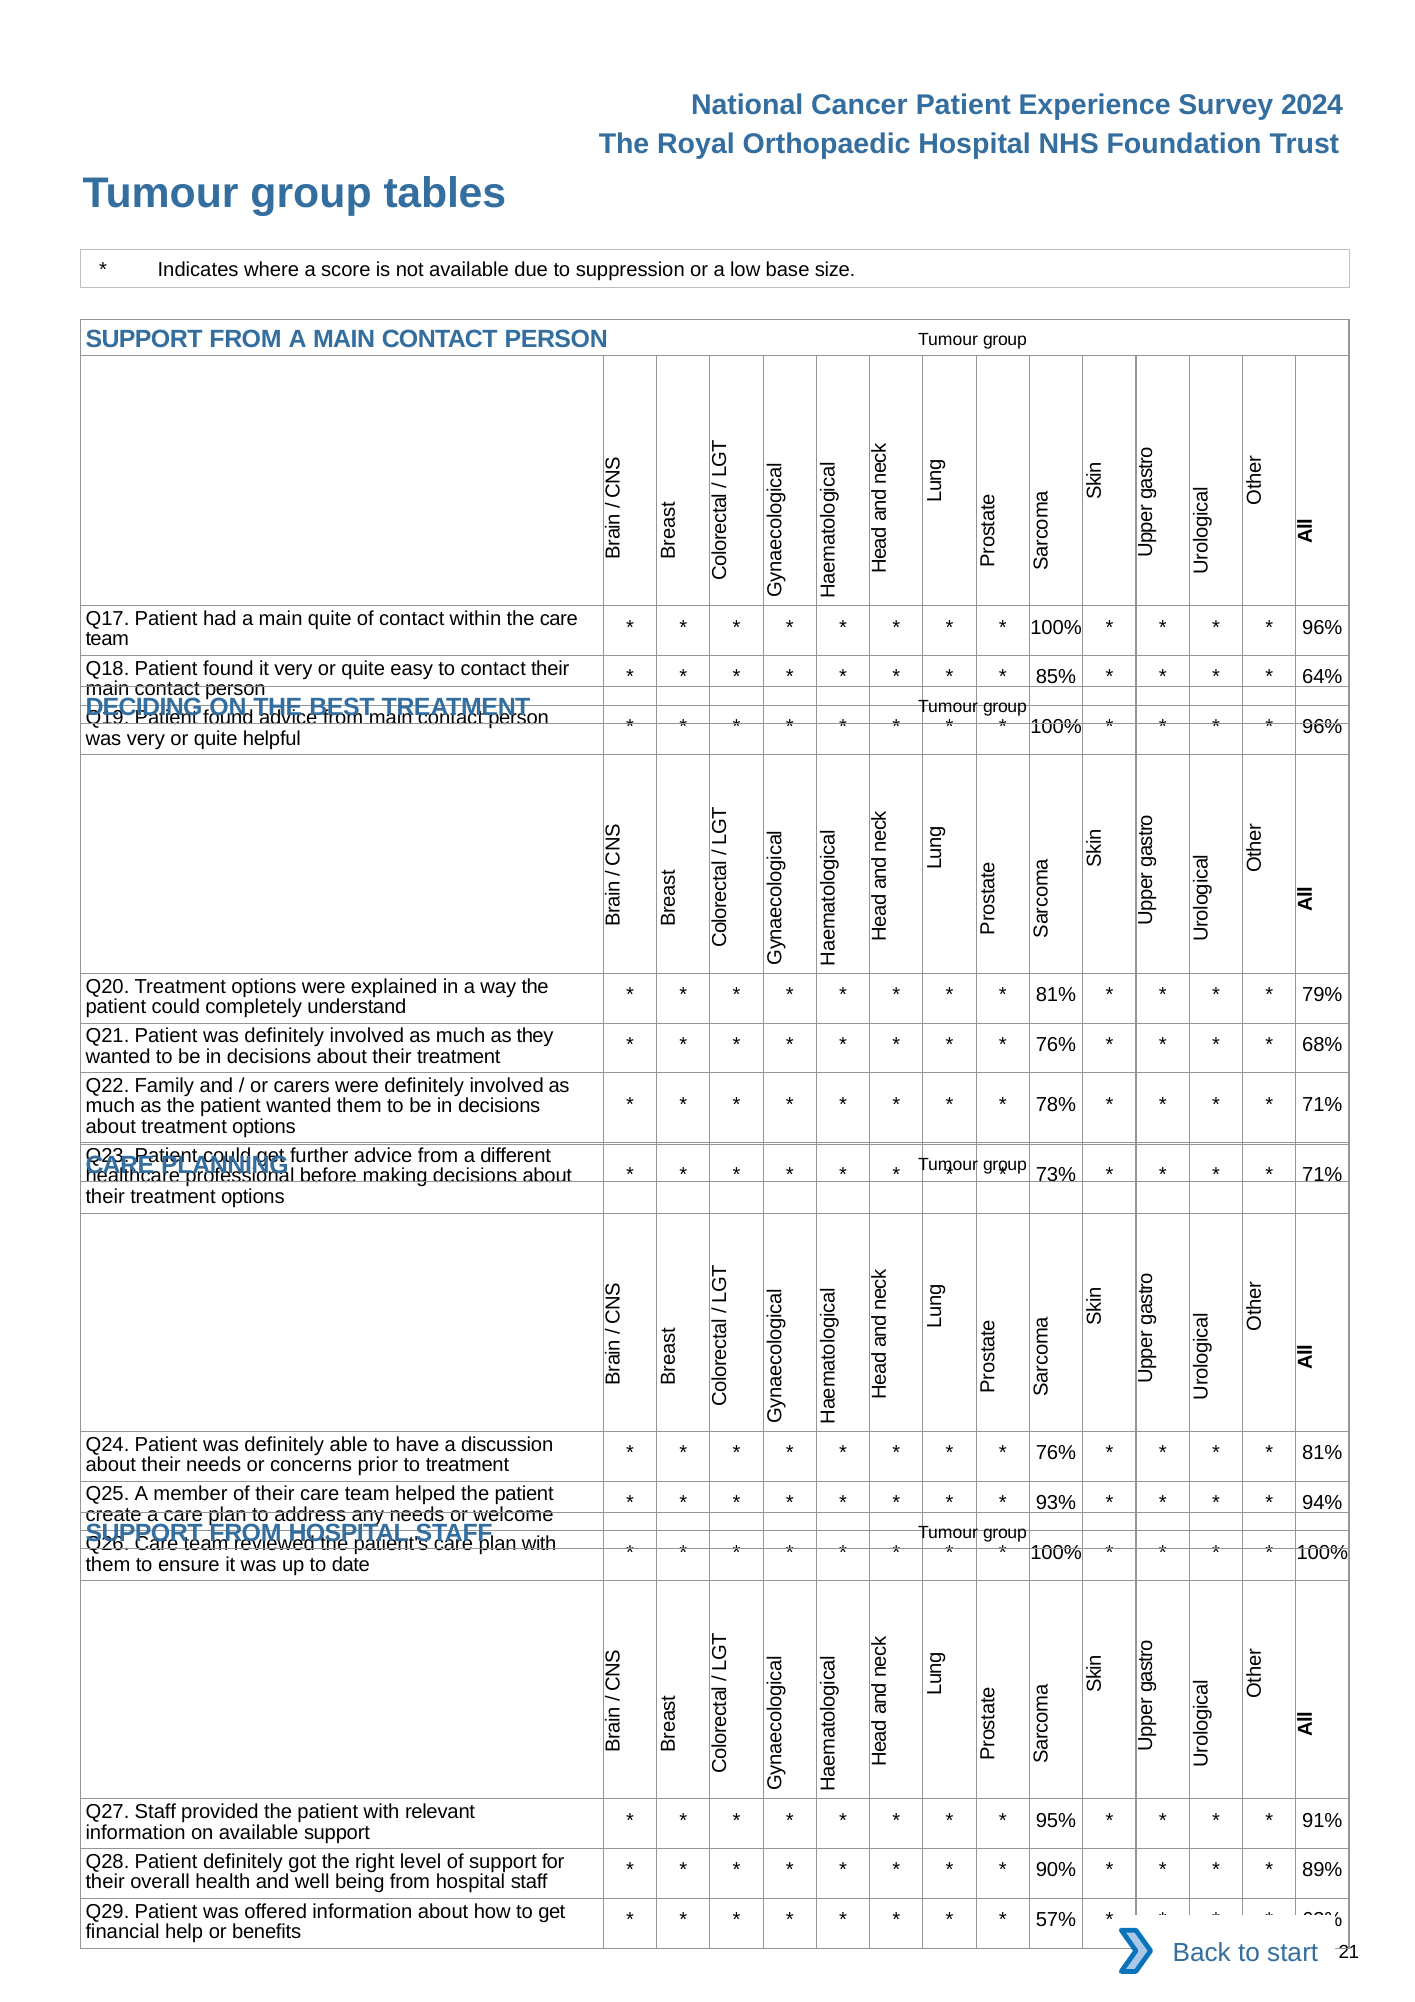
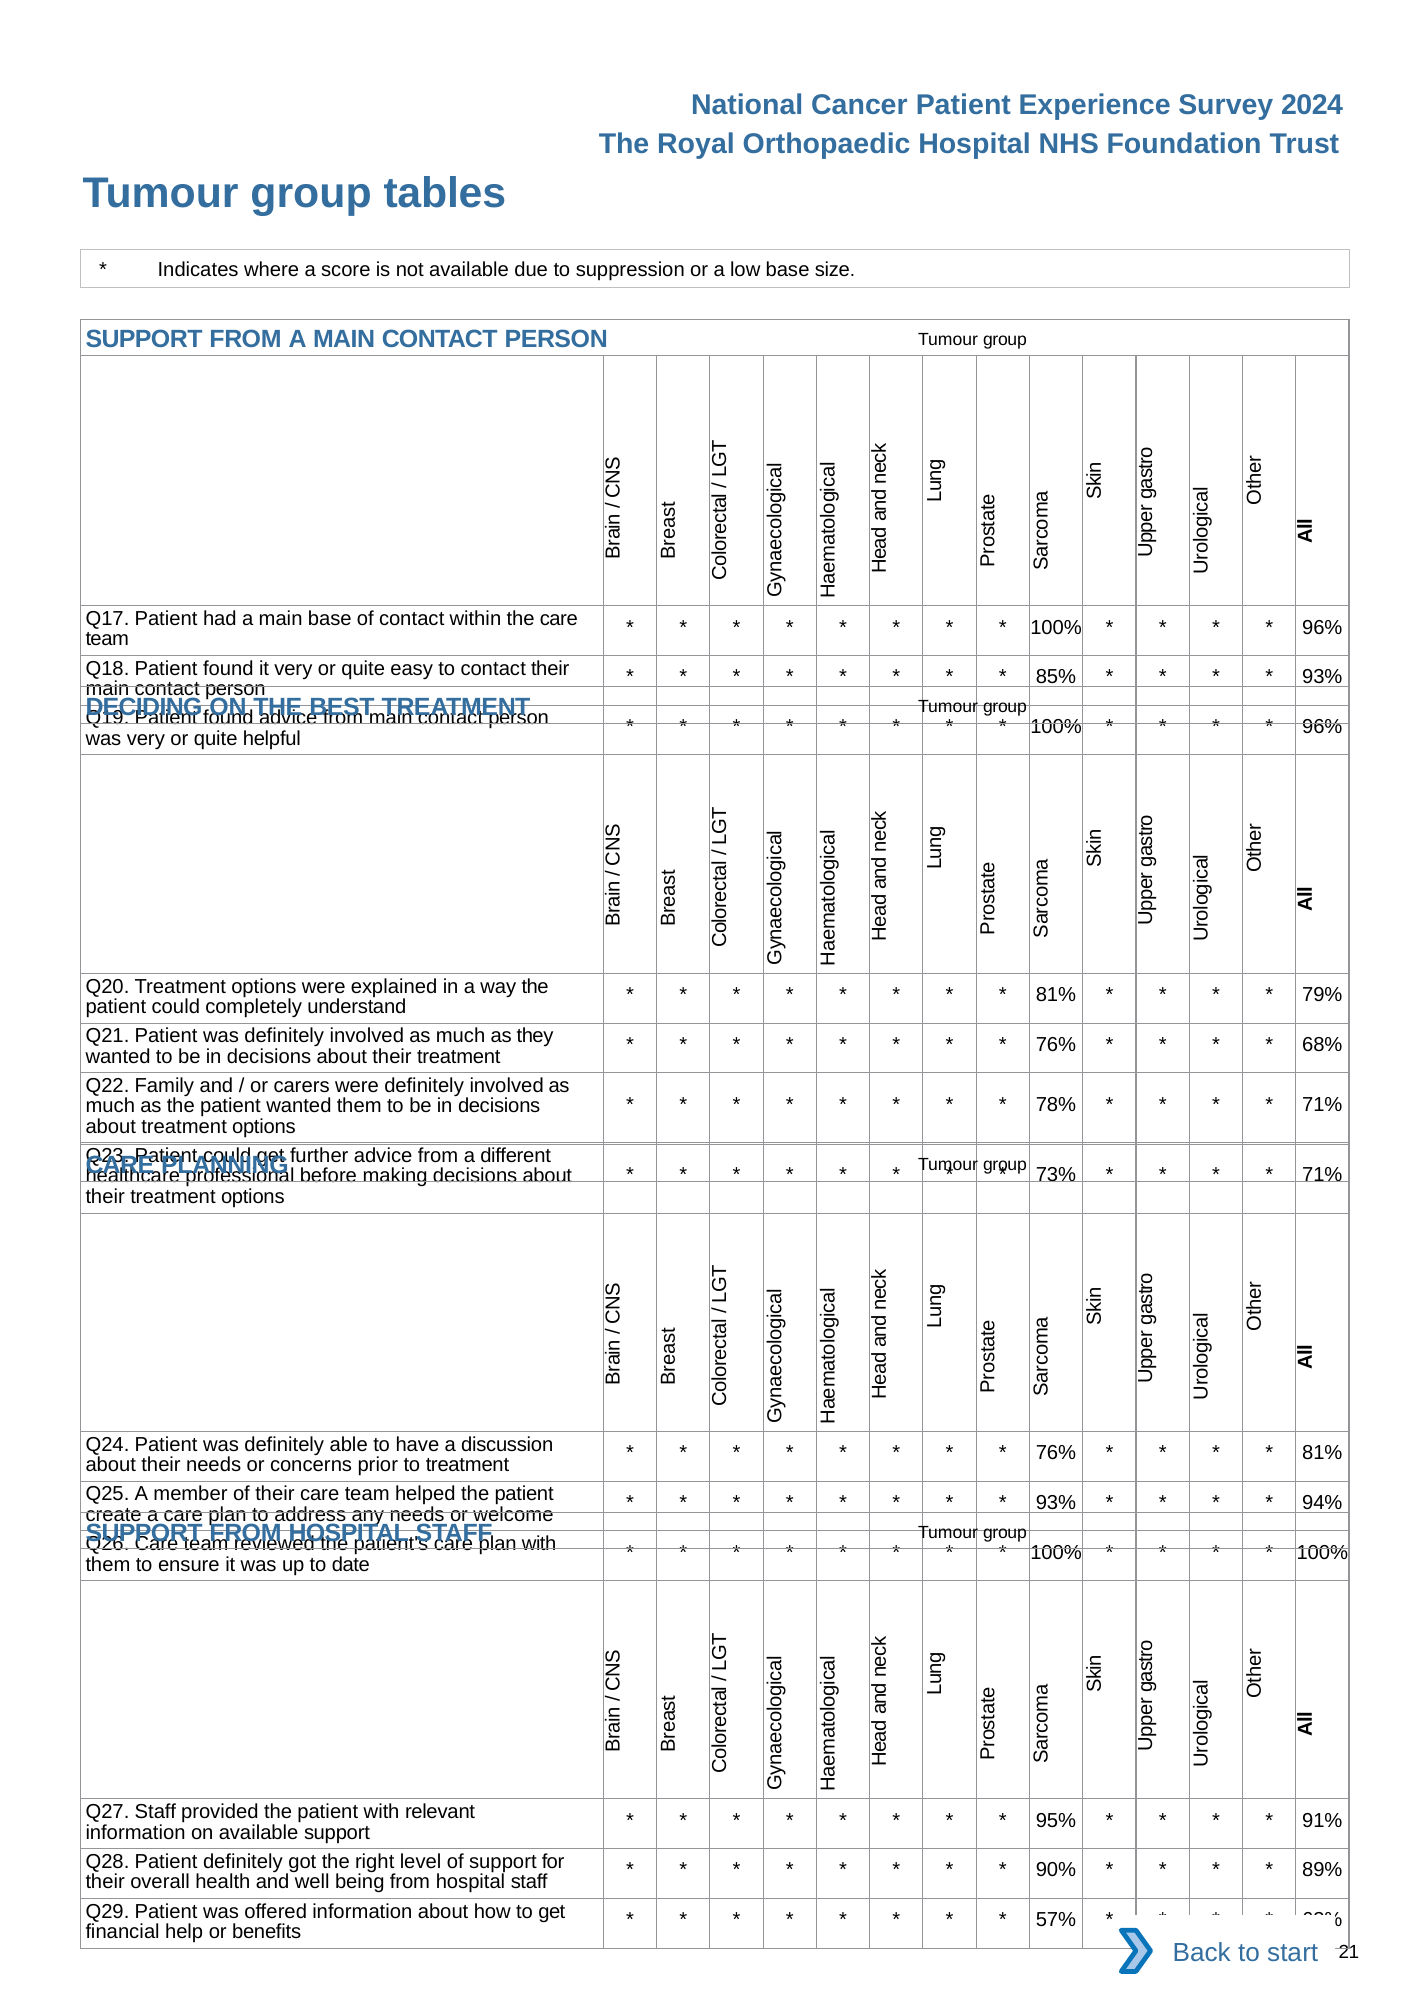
main quite: quite -> base (330, 619)
64%: 64% -> 93% (1322, 677)
